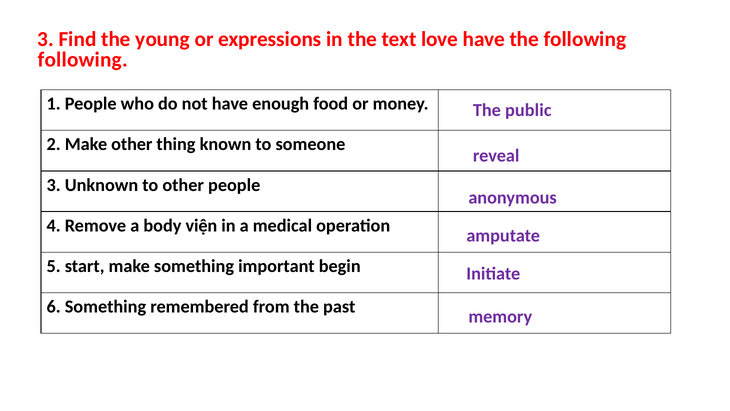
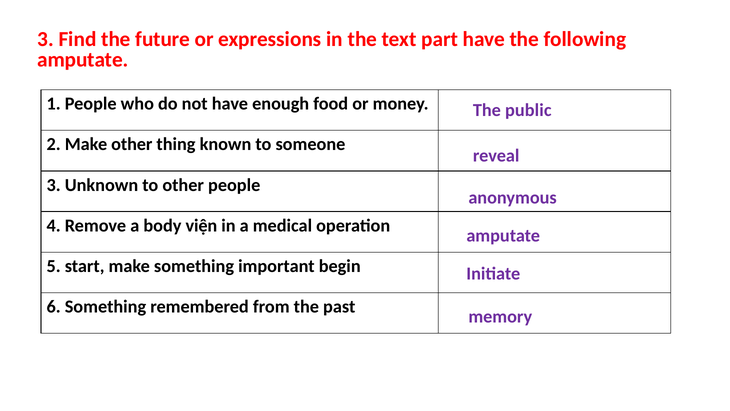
young: young -> future (163, 39)
love: love -> part (440, 39)
following: following -> amputate (83, 59)
